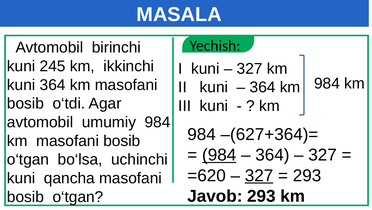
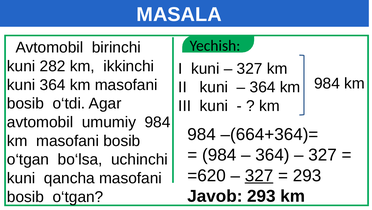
245: 245 -> 282 (53, 66)
–(627+364)=: –(627+364)= -> –(664+364)= (270, 134)
984 underline: present -> none (219, 155)
